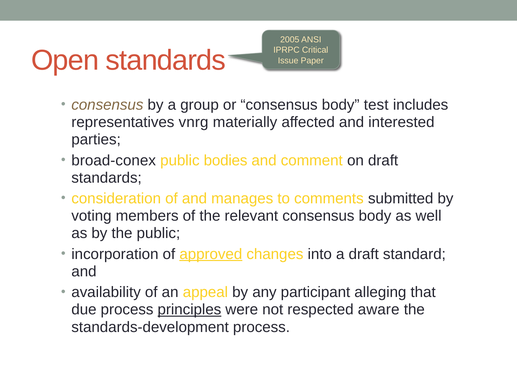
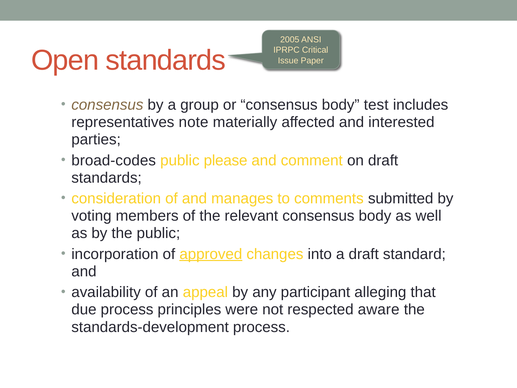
vnrg: vnrg -> note (194, 122)
broad-conex: broad-conex -> broad-codes (114, 160)
bodies: bodies -> please (226, 160)
principles underline: present -> none (189, 309)
